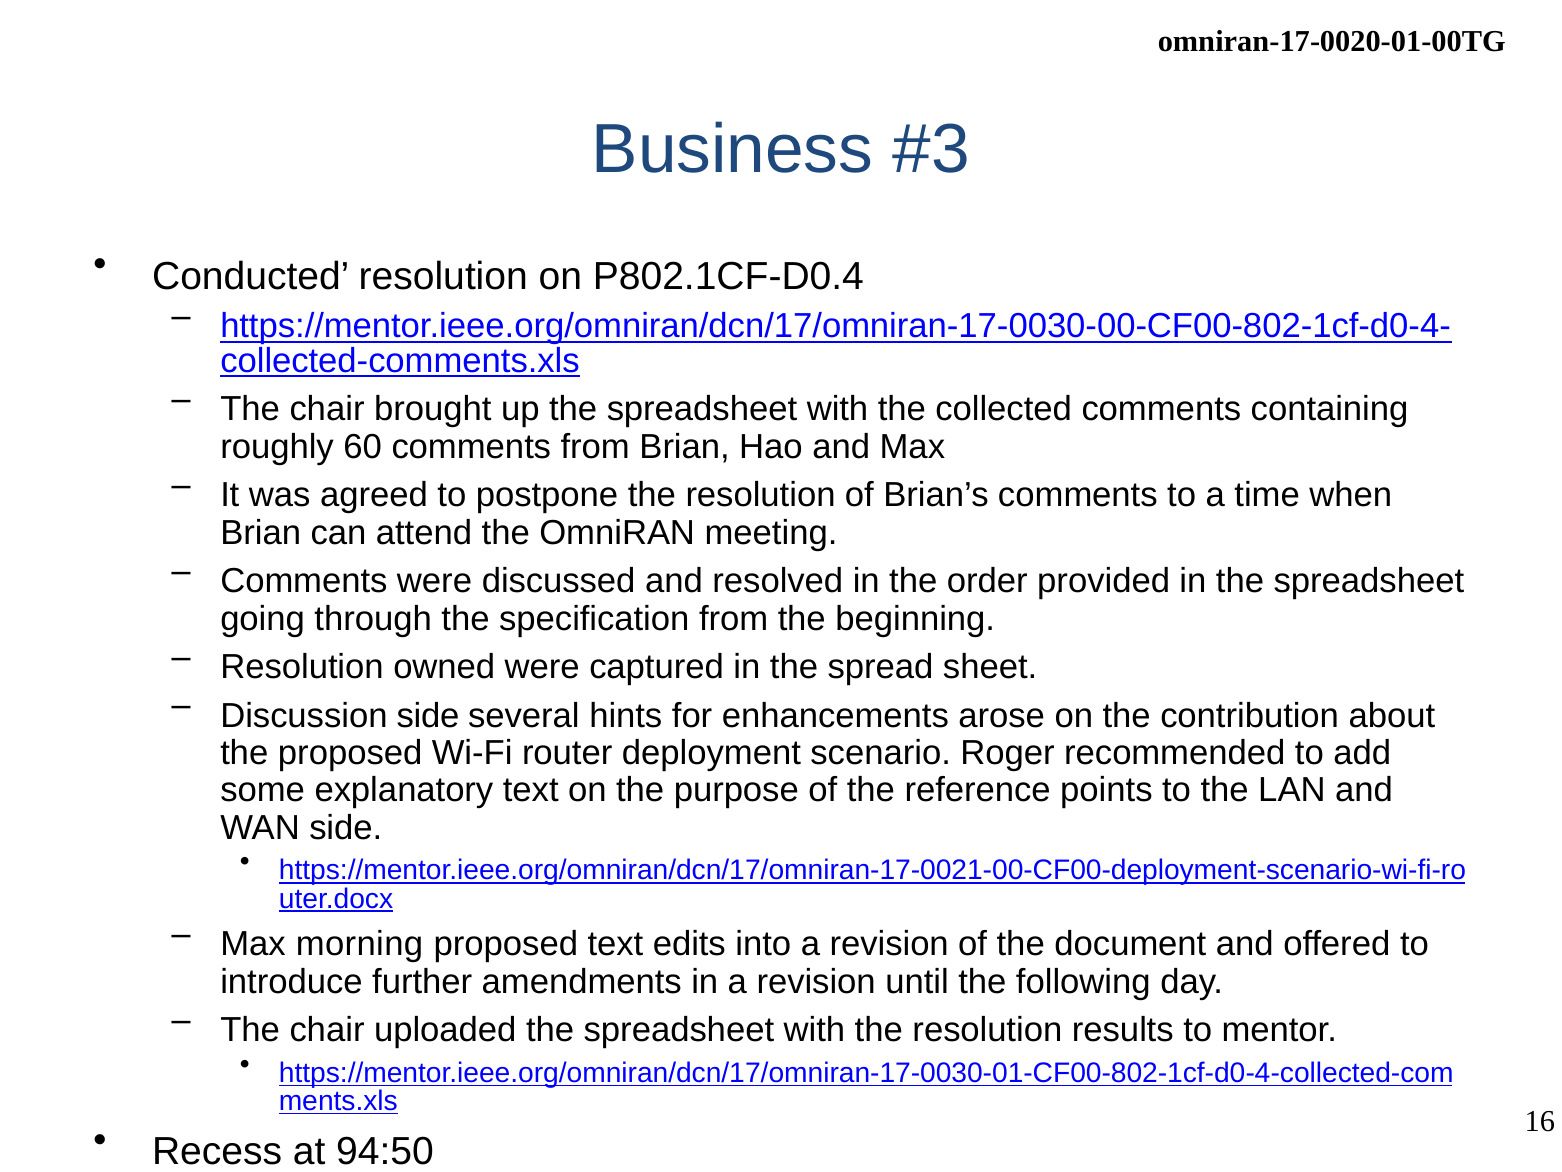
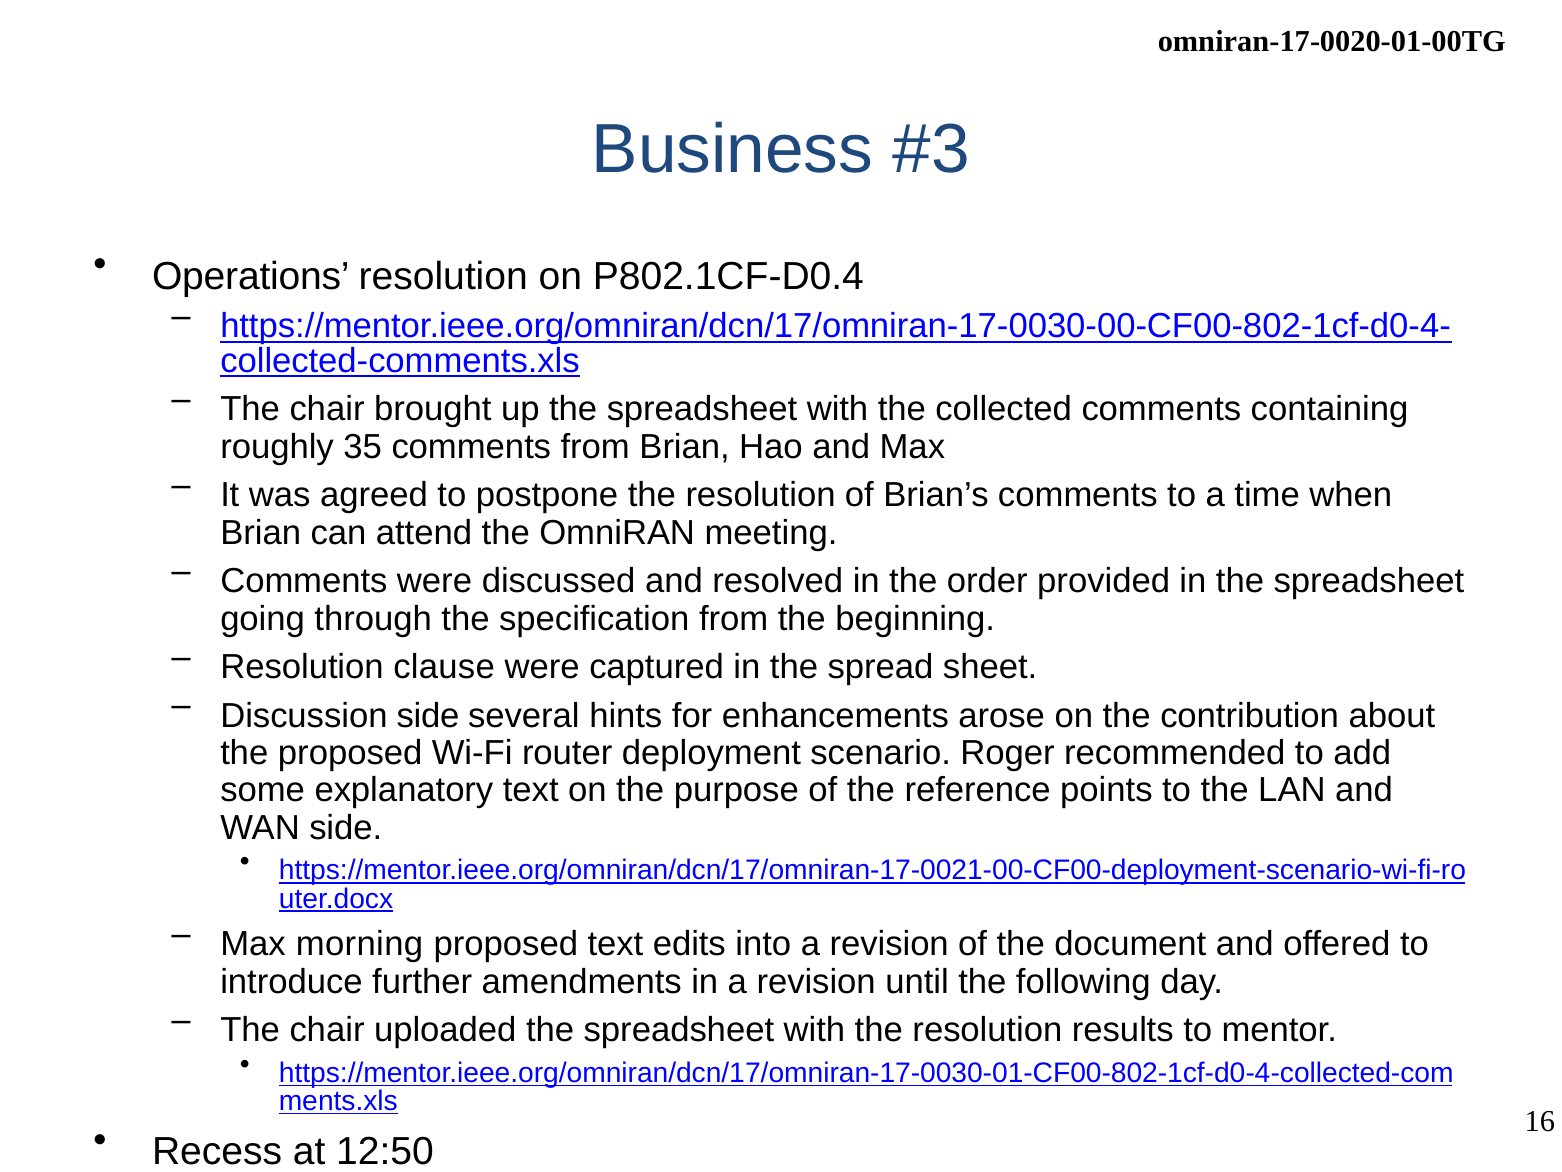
Conducted: Conducted -> Operations (251, 276)
60: 60 -> 35 (363, 447)
owned: owned -> clause (444, 667)
94:50: 94:50 -> 12:50 (385, 1151)
